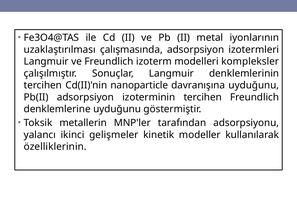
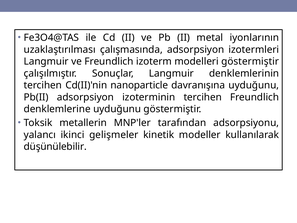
modelleri kompleksler: kompleksler -> göstermiştir (250, 61)
özelliklerinin: özelliklerinin -> düşünülebilir (55, 147)
